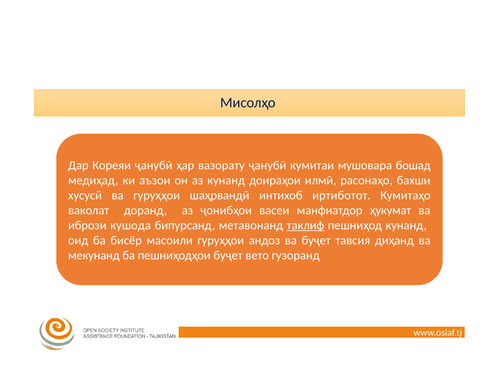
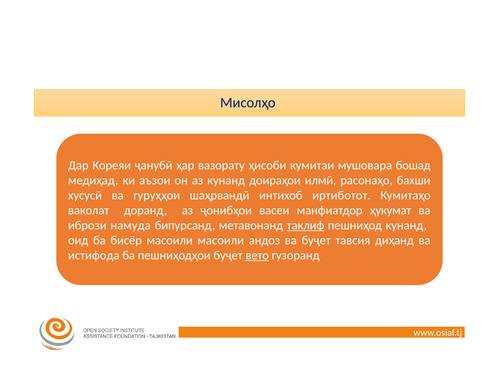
вазорату ҷанубӣ: ҷанубӣ -> ҳисоби (267, 165)
кушода: кушода -> намуда (131, 225)
масоили гуруҳҳои: гуруҳҳои -> масоили (221, 240)
мекунанд: мекунанд -> истифода (94, 255)
вето underline: none -> present (257, 255)
